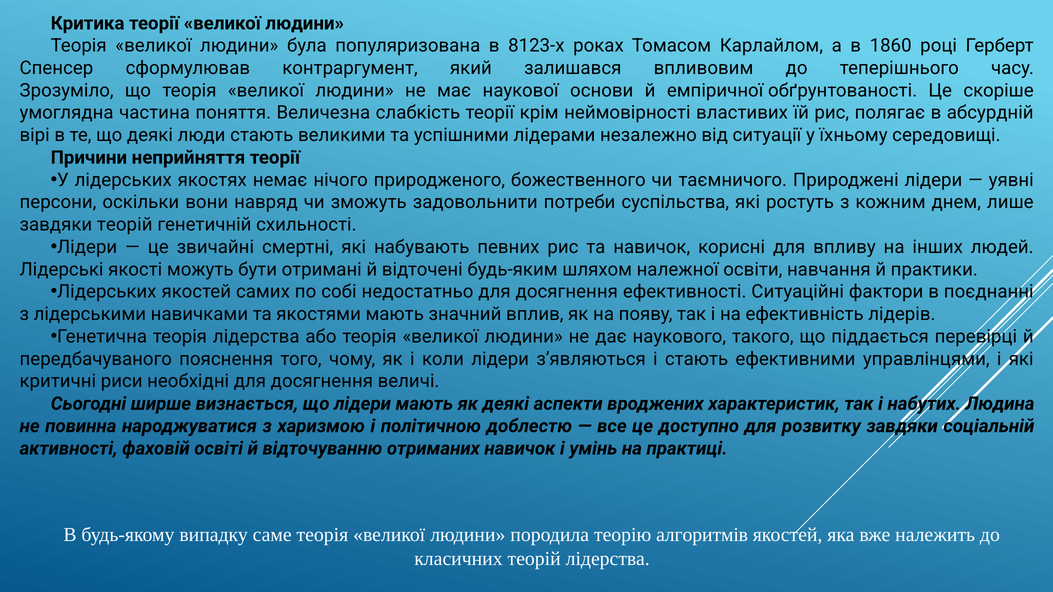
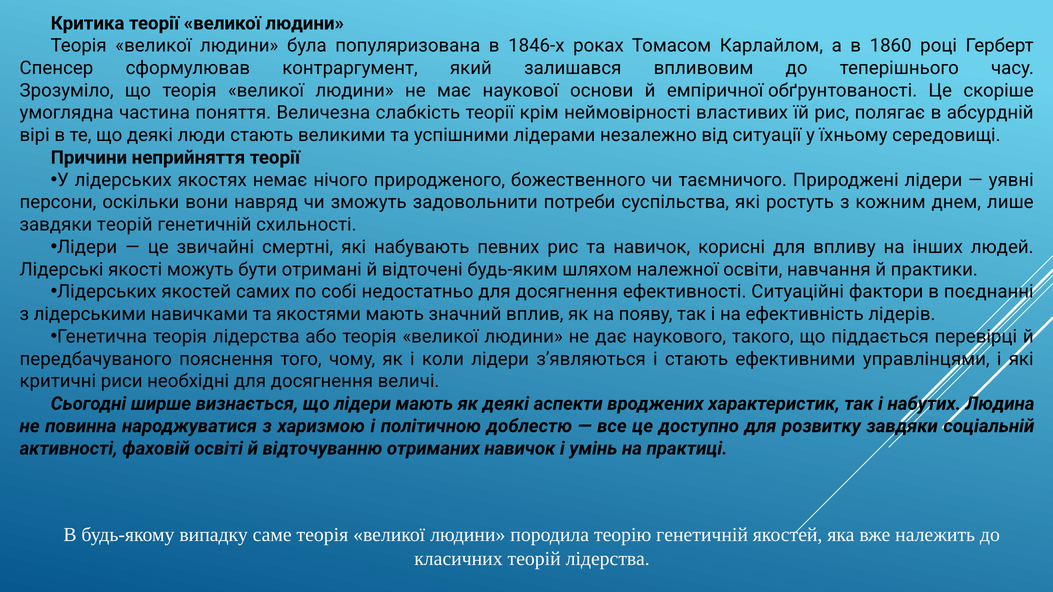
8123-х: 8123-х -> 1846-х (536, 46)
теорію алгоритмів: алгоритмів -> генетичній (702, 535)
